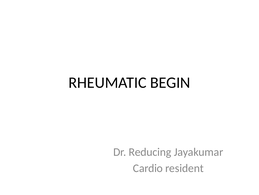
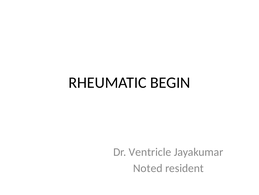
Reducing: Reducing -> Ventricle (150, 151)
Cardio: Cardio -> Noted (148, 168)
